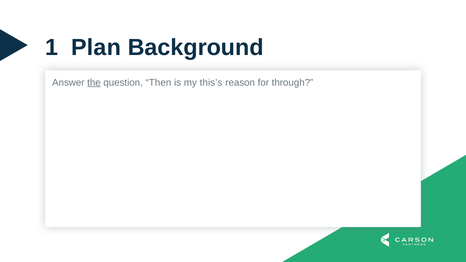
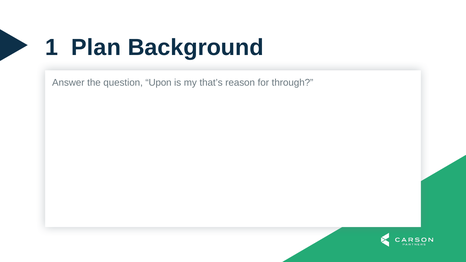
the underline: present -> none (94, 83)
Then: Then -> Upon (159, 83)
this’s: this’s -> that’s (211, 83)
